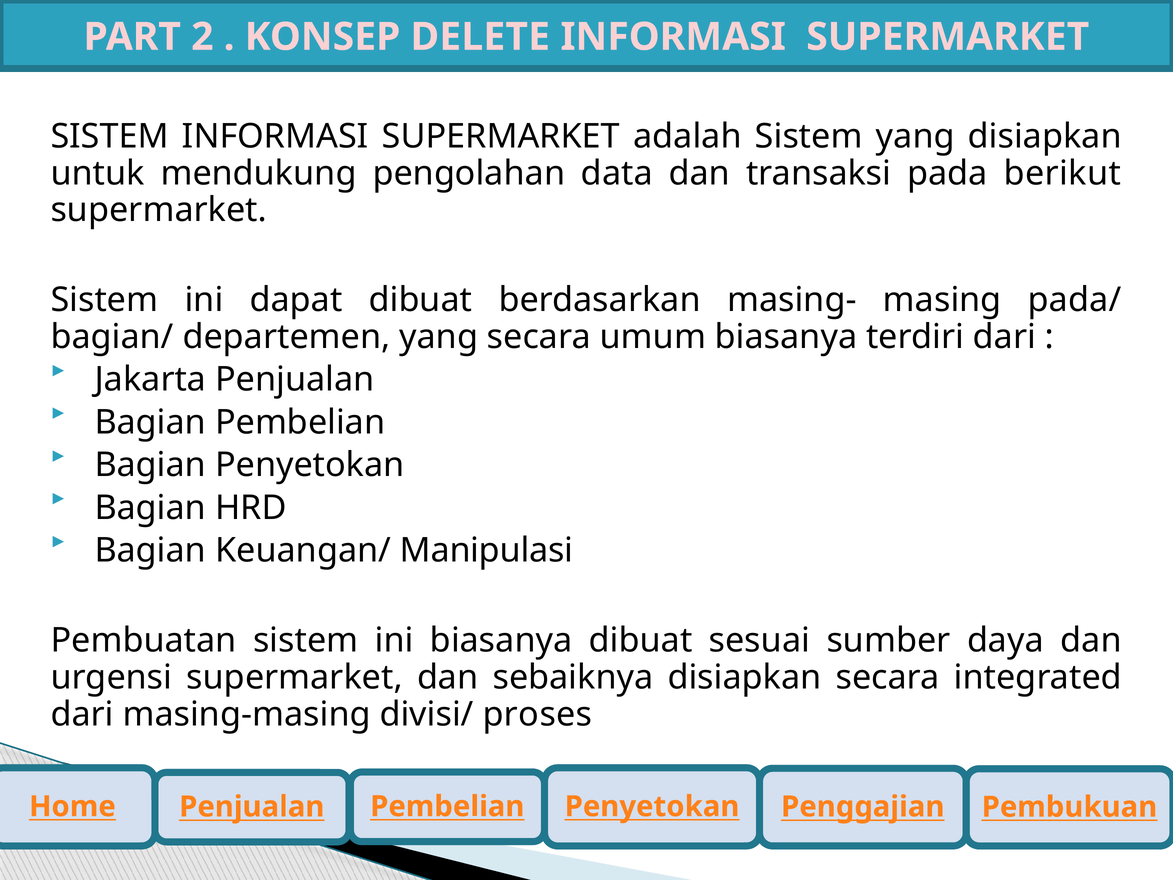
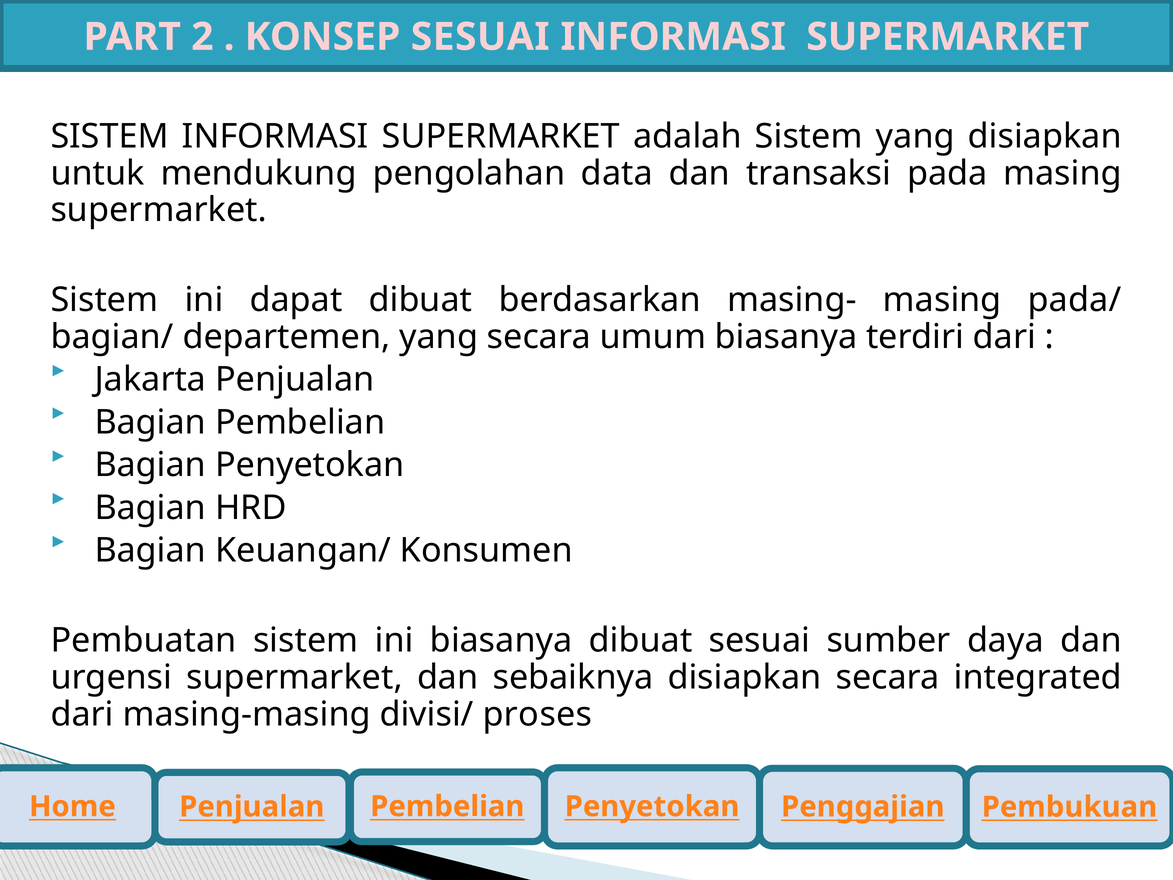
KONSEP DELETE: DELETE -> SESUAI (480, 37)
pada berikut: berikut -> masing (1063, 173)
Manipulasi: Manipulasi -> Konsumen (486, 551)
